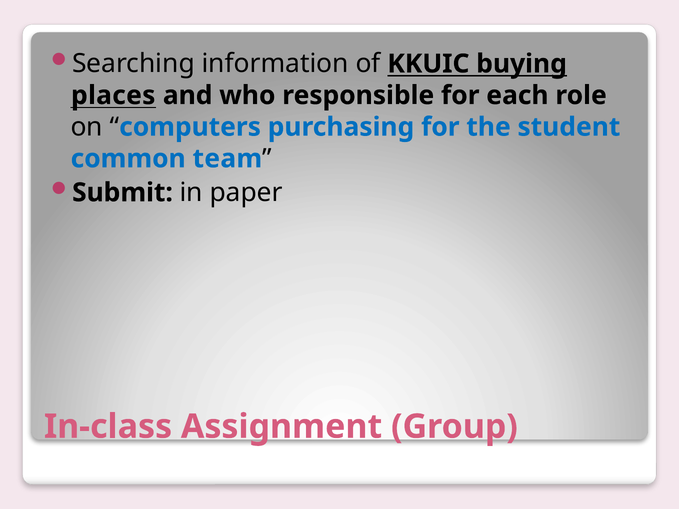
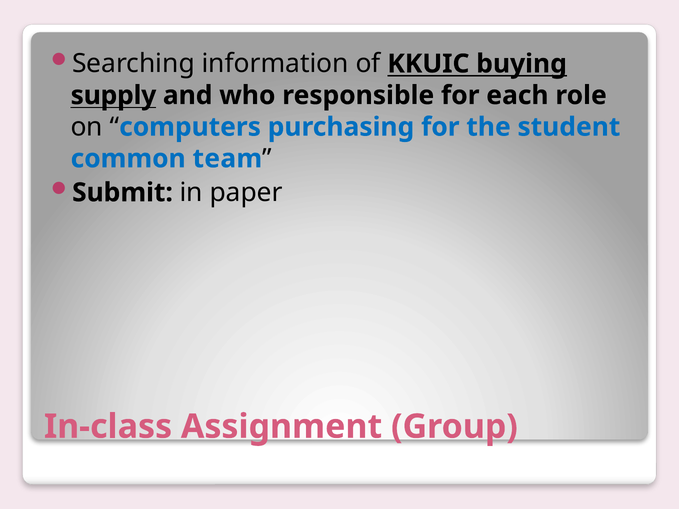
places: places -> supply (113, 95)
